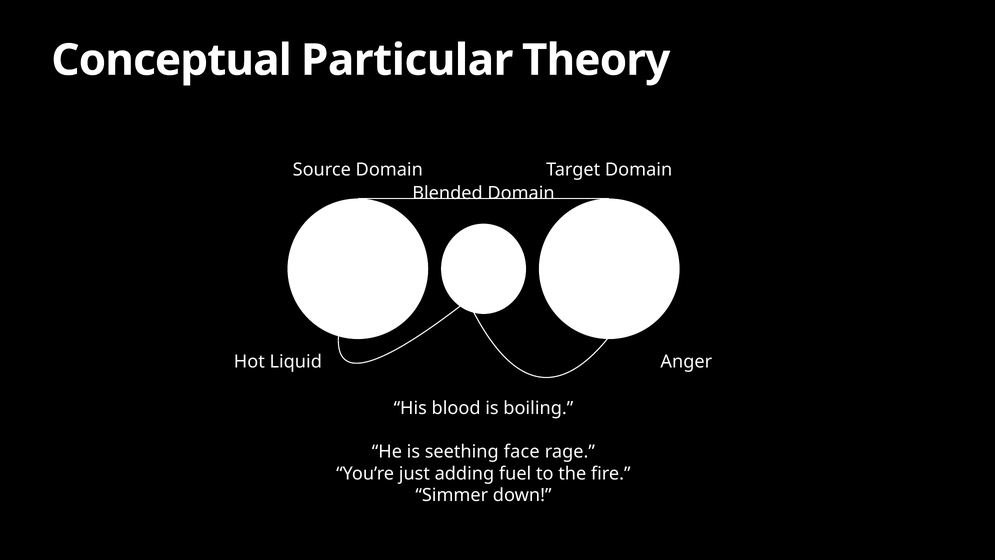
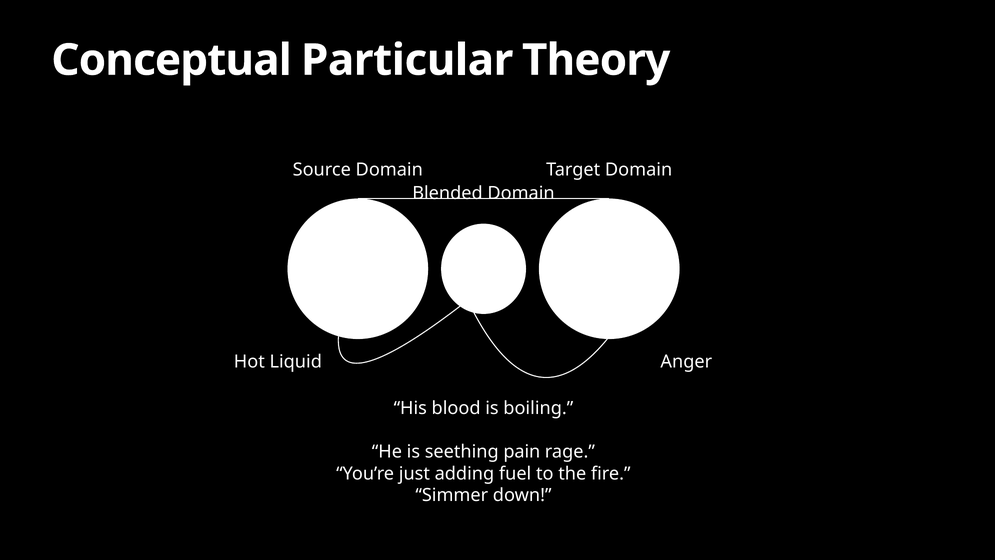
face: face -> pain (522, 452)
